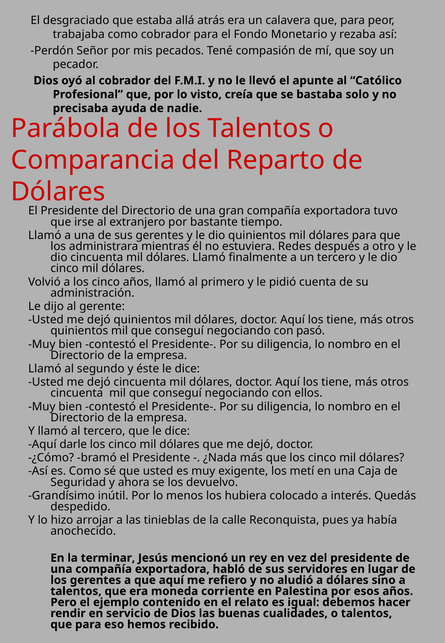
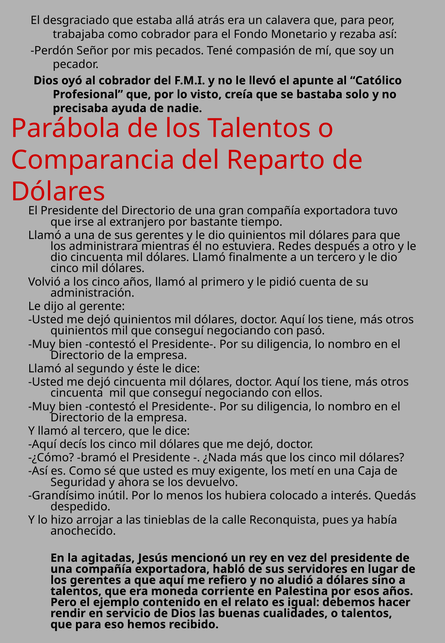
darle: darle -> decís (73, 444)
terminar: terminar -> agitadas (108, 558)
